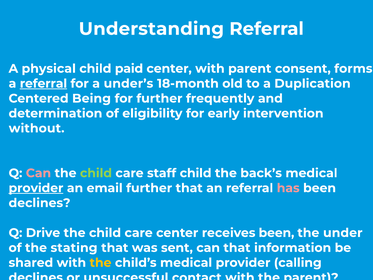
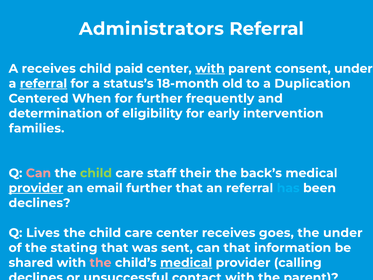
Understanding: Understanding -> Administrators (151, 29)
A physical: physical -> receives (49, 69)
with underline: none -> present (210, 69)
consent forms: forms -> under (353, 69)
under’s: under’s -> status’s (129, 83)
Being: Being -> When (92, 98)
without: without -> families (37, 128)
staff child: child -> their (196, 173)
has colour: pink -> light blue (288, 188)
Drive: Drive -> Lives (43, 233)
receives been: been -> goes (276, 233)
the colour: yellow -> pink (100, 262)
medical underline: none -> present (186, 262)
